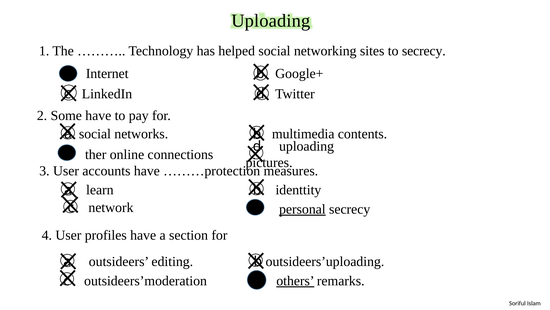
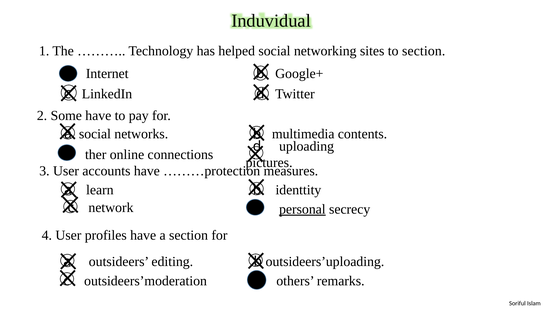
Uploading: Uploading -> Induvidual (271, 21)
to secrecy: secrecy -> section (424, 51)
others underline: present -> none (295, 280)
